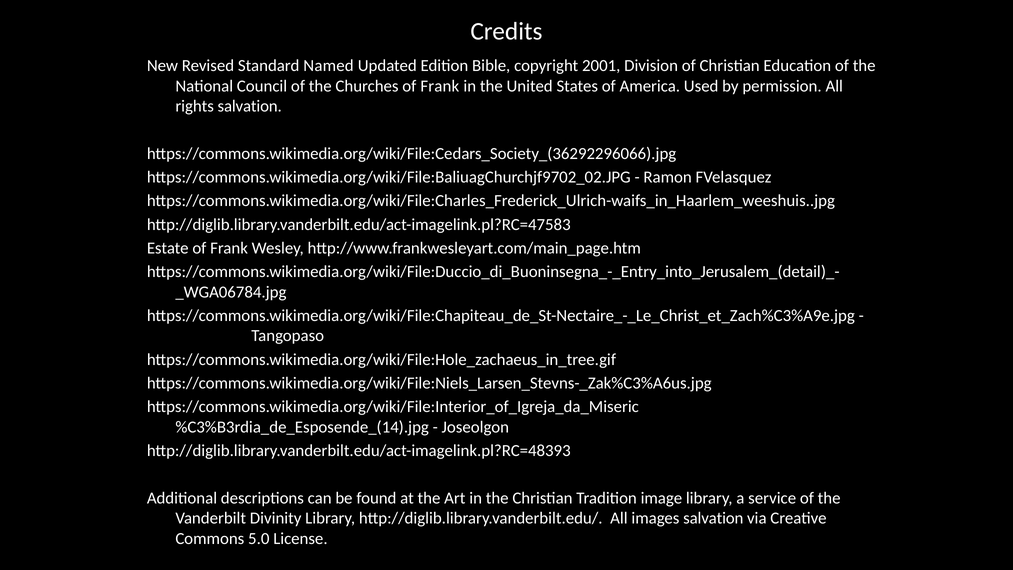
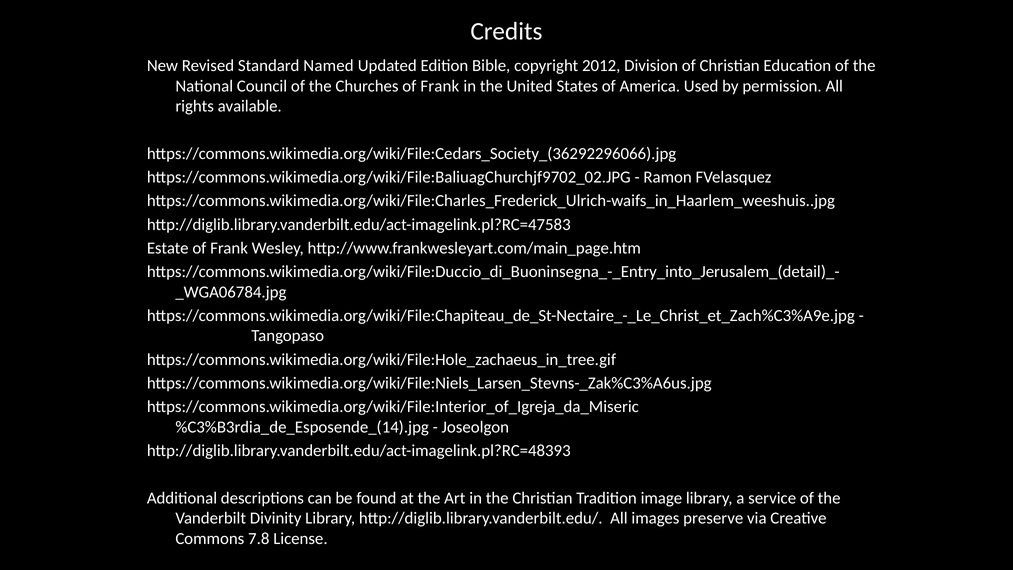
2001: 2001 -> 2012 (601, 66)
rights salvation: salvation -> available (250, 106)
images salvation: salvation -> preserve (713, 518)
5.0: 5.0 -> 7.8 (259, 538)
